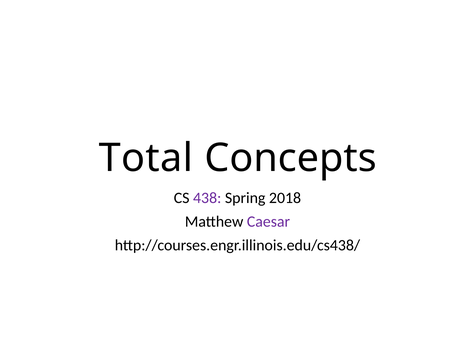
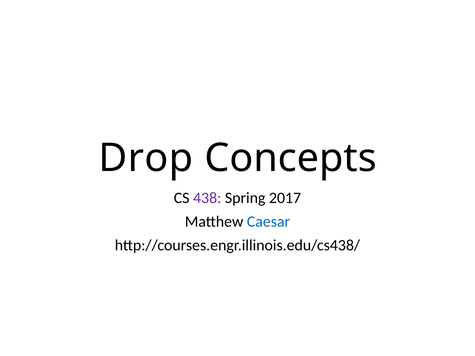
Total: Total -> Drop (146, 158)
2018: 2018 -> 2017 (285, 198)
Caesar colour: purple -> blue (268, 222)
